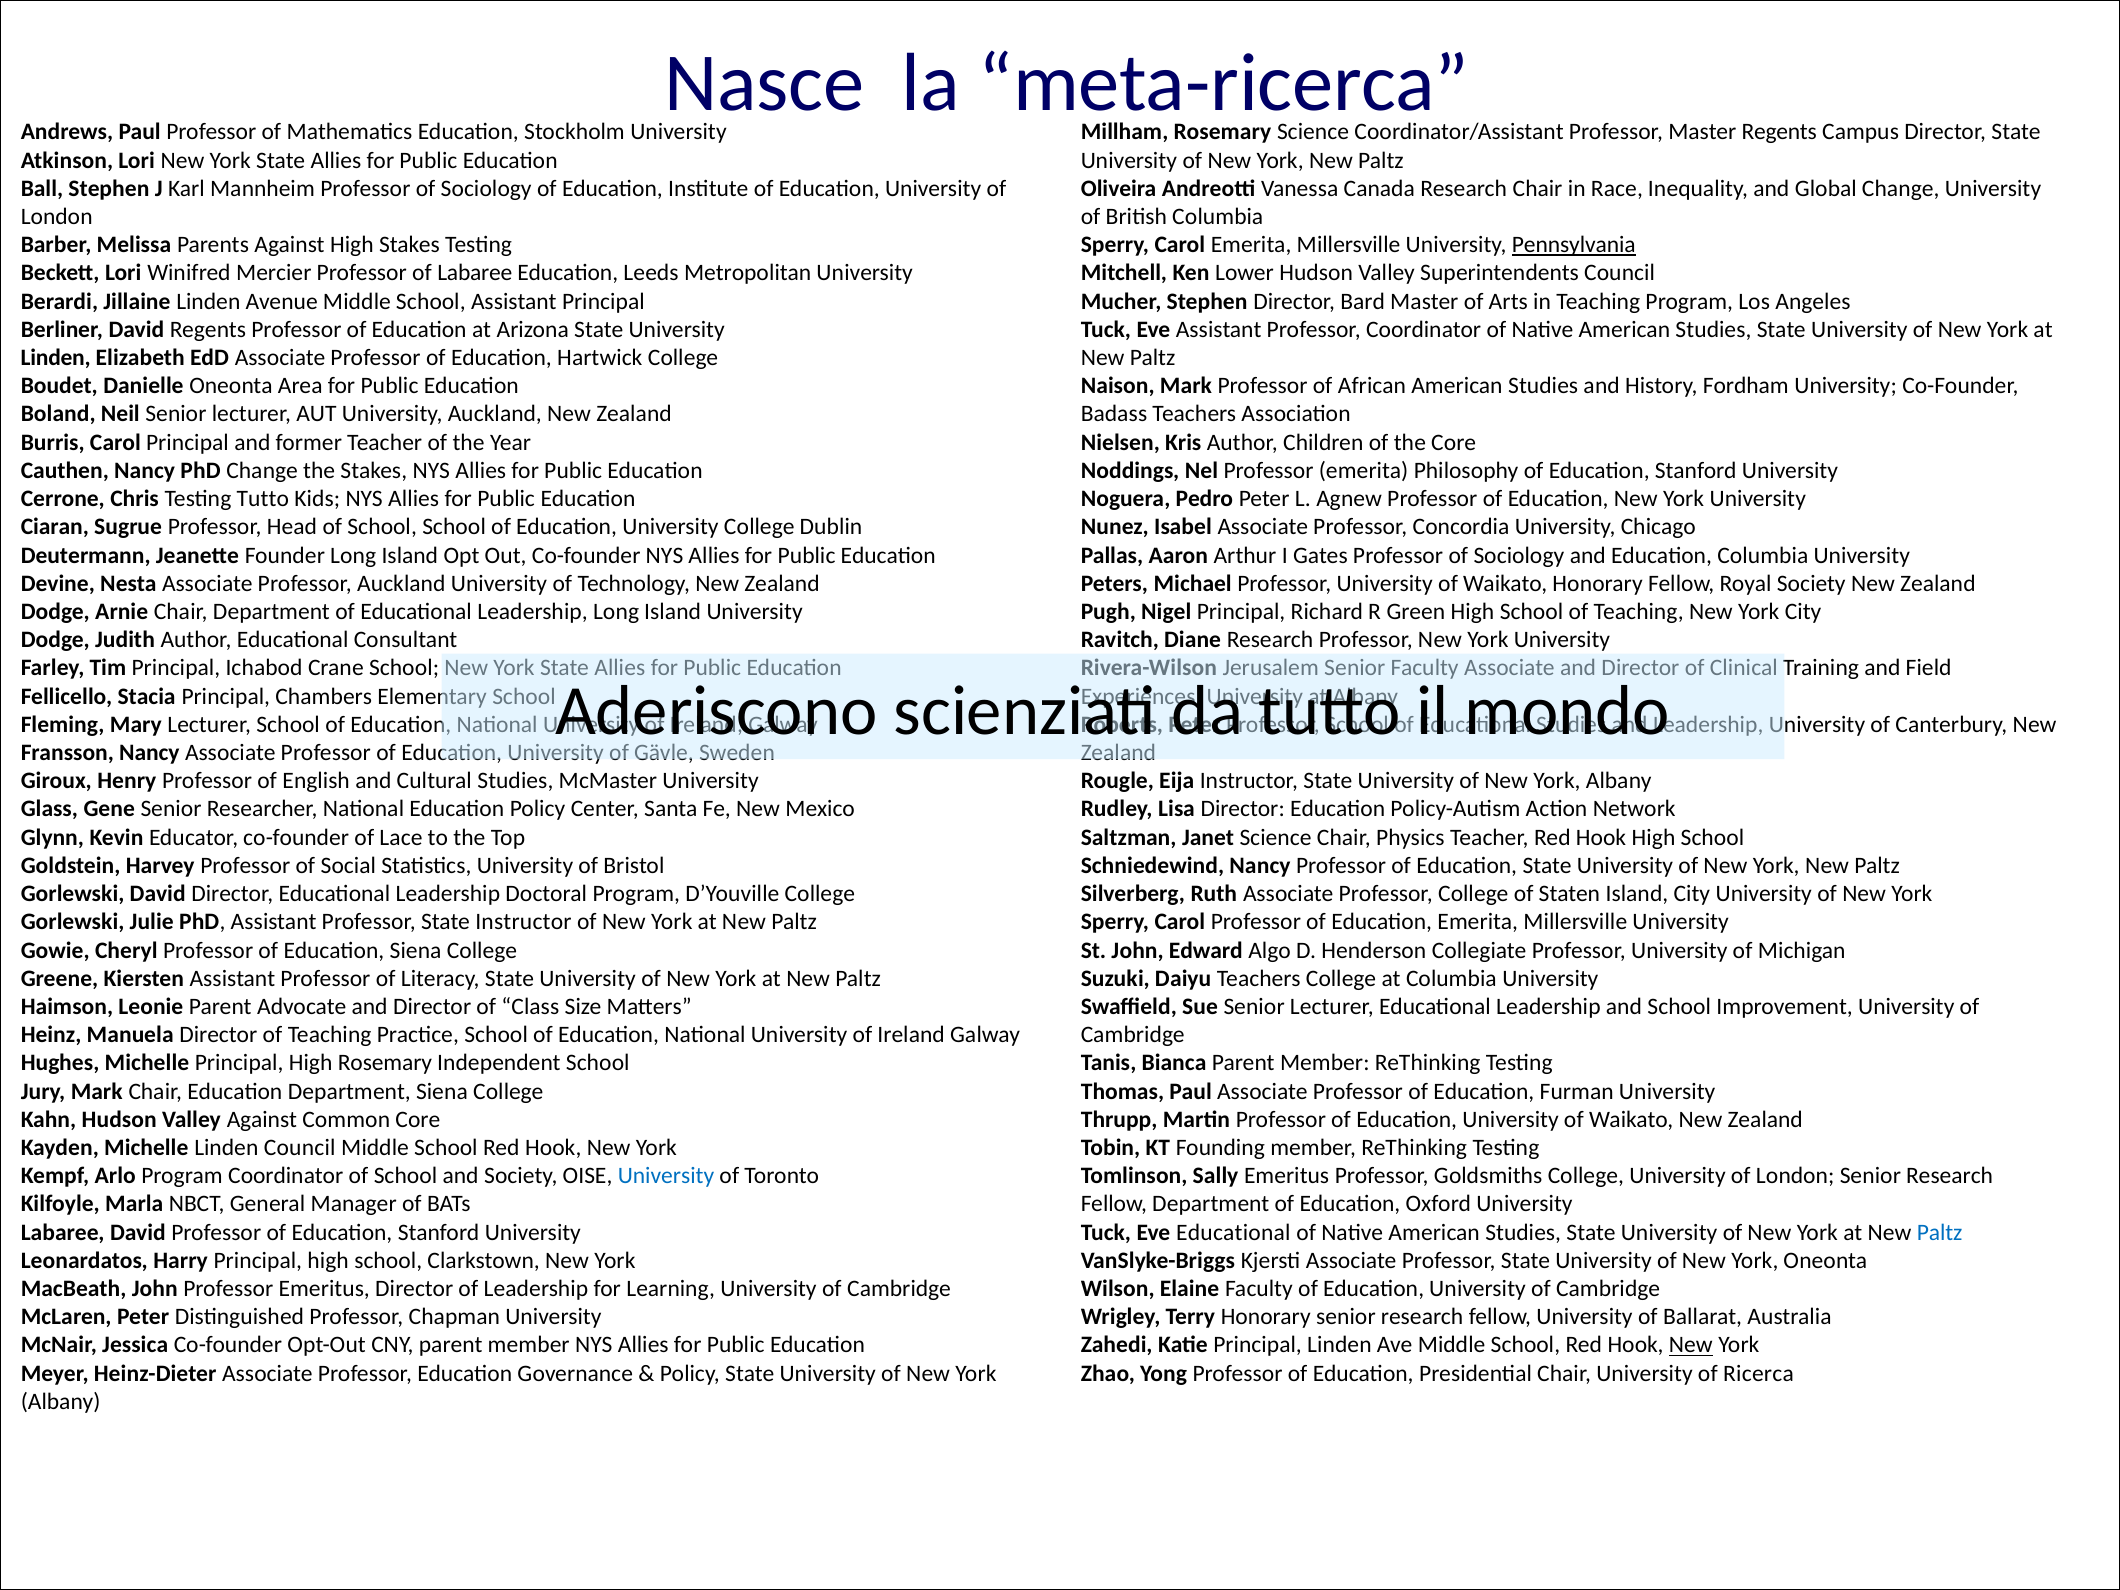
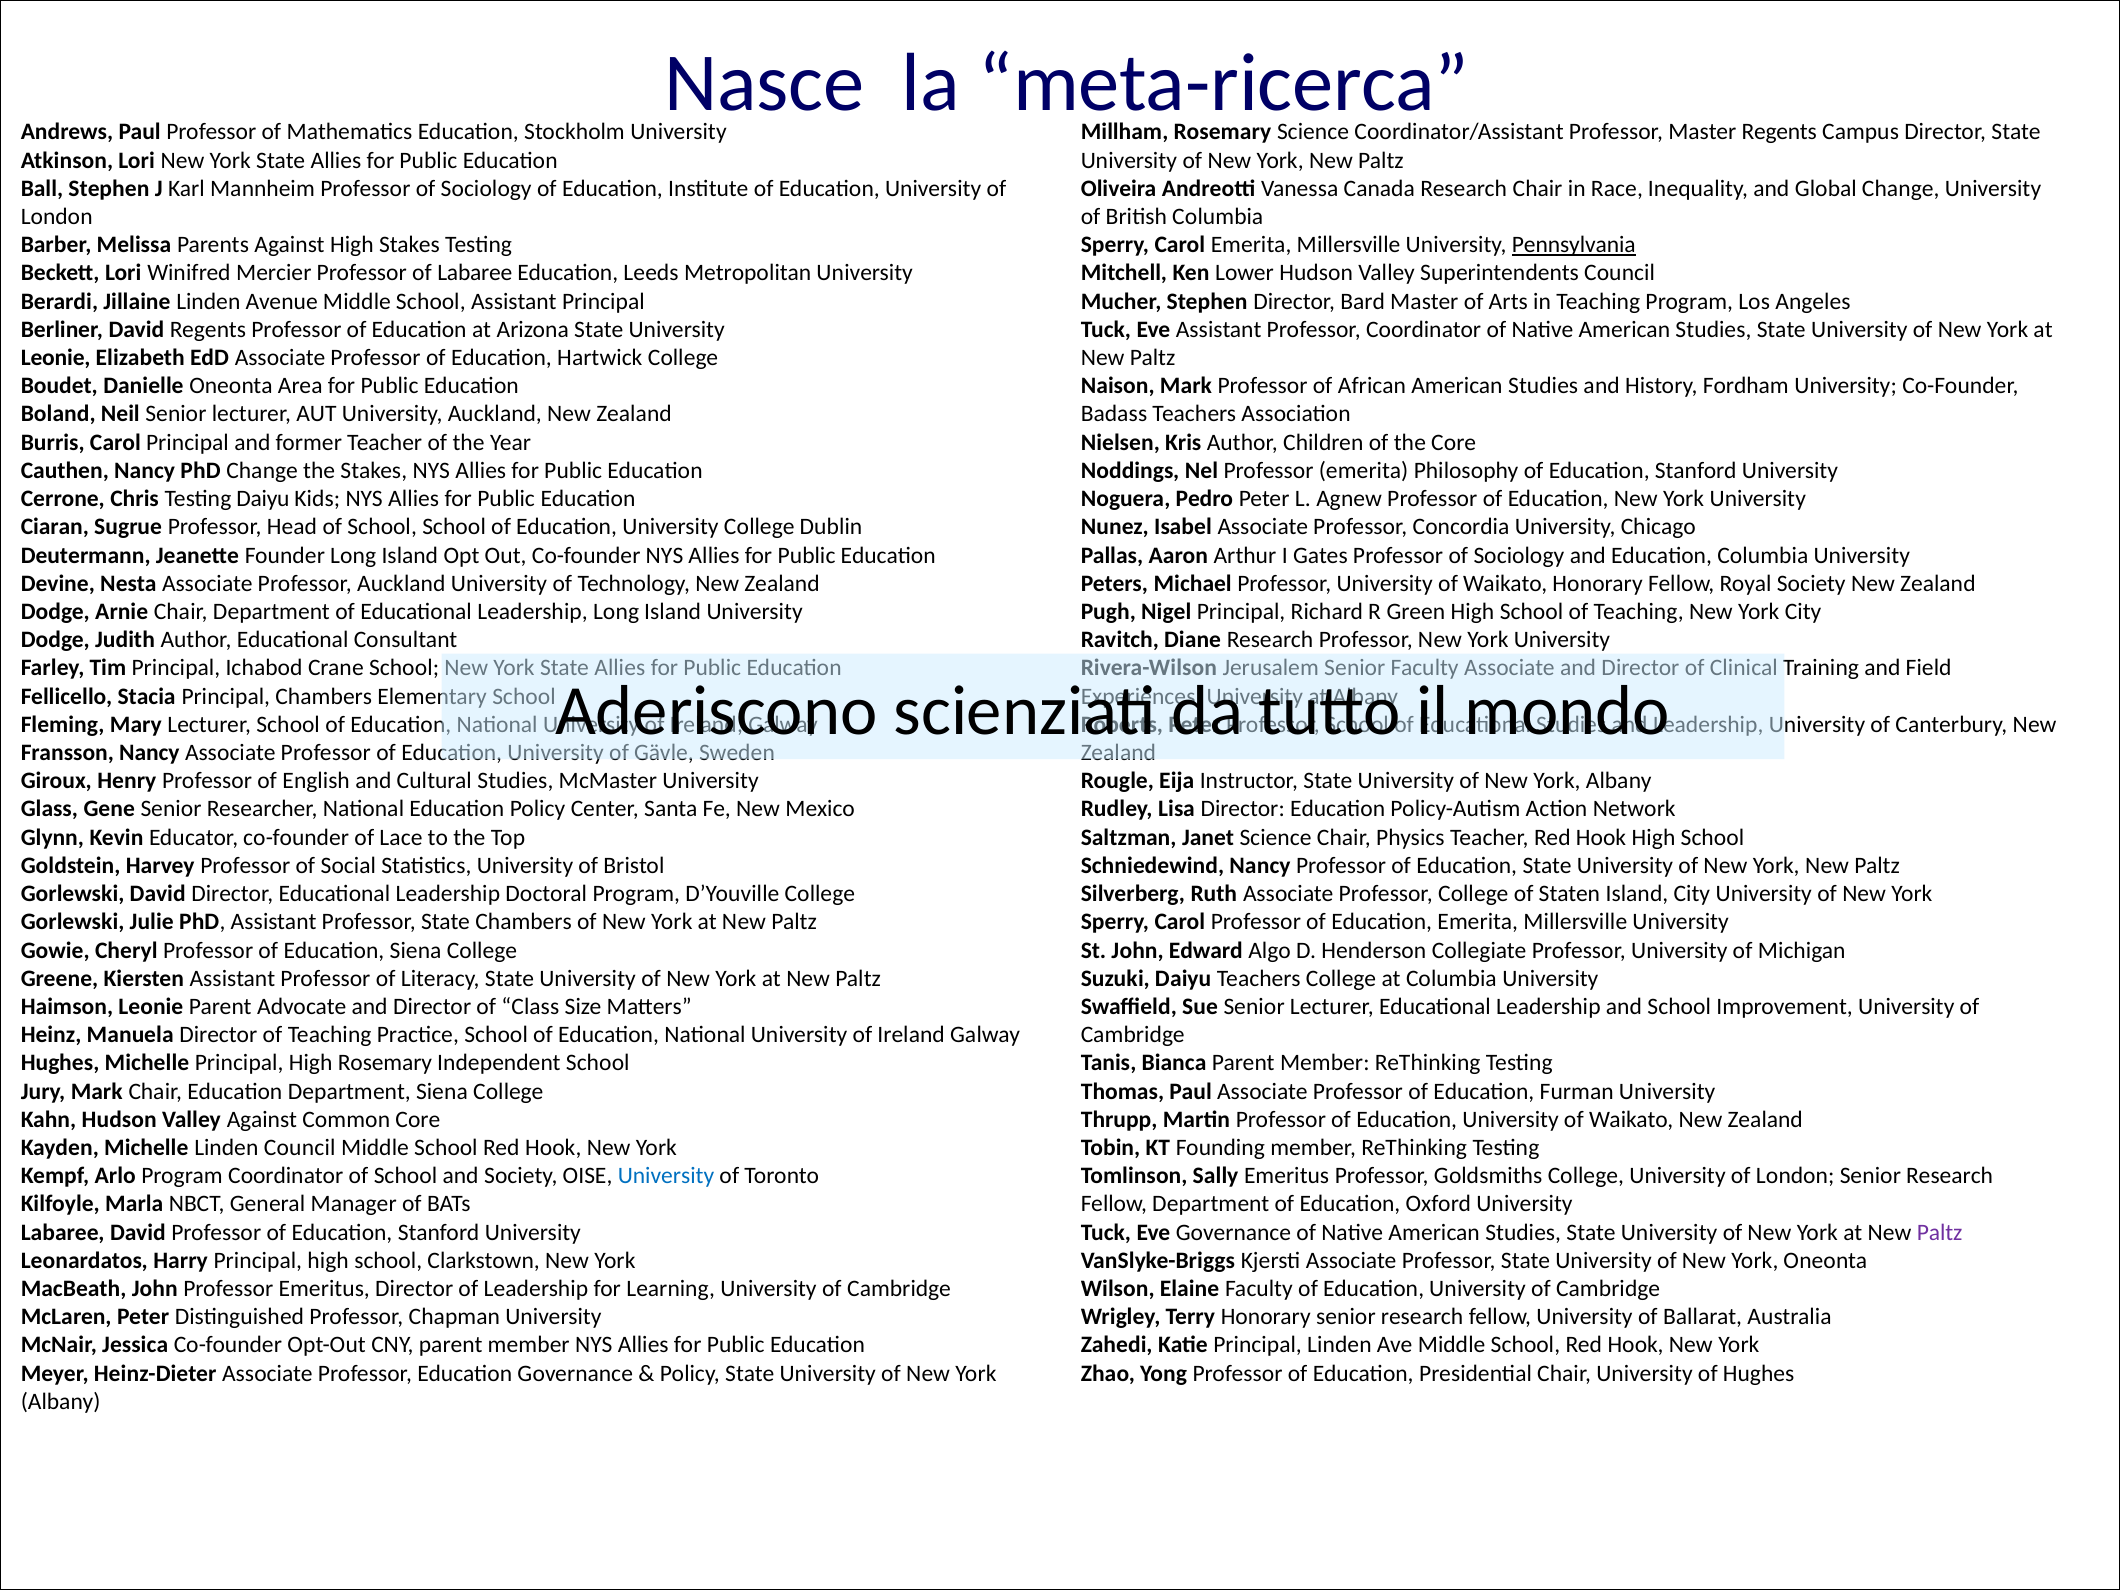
Linden: Linden -> Leonie (56, 358)
Testing Tutto: Tutto -> Daiyu (263, 499)
State Instructor: Instructor -> Chambers (524, 922)
Eve Educational: Educational -> Governance (1233, 1232)
Paltz colour: blue -> purple (1940, 1232)
New underline: present -> none (1691, 1345)
of Ricerca: Ricerca -> Hughes (1759, 1373)
